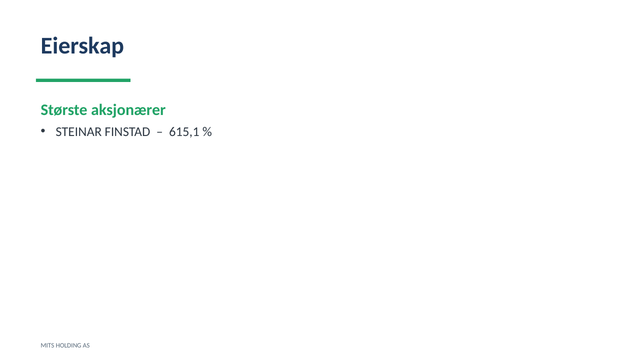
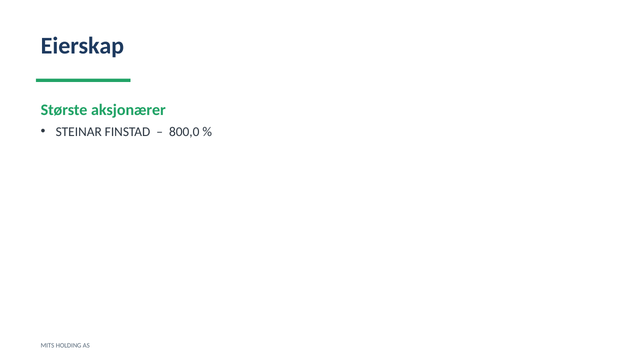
615,1: 615,1 -> 800,0 (184, 132)
